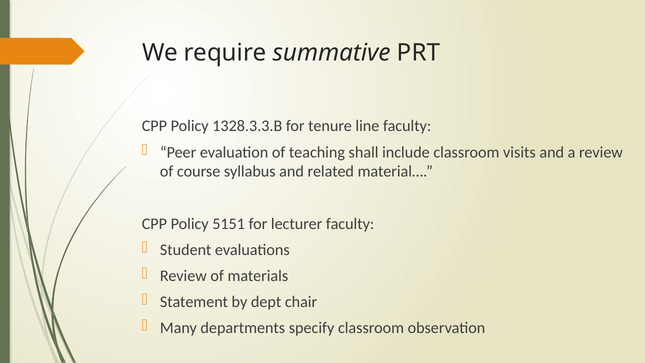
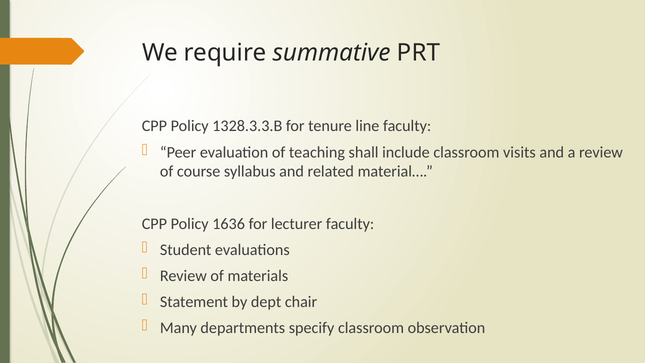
5151: 5151 -> 1636 (229, 224)
